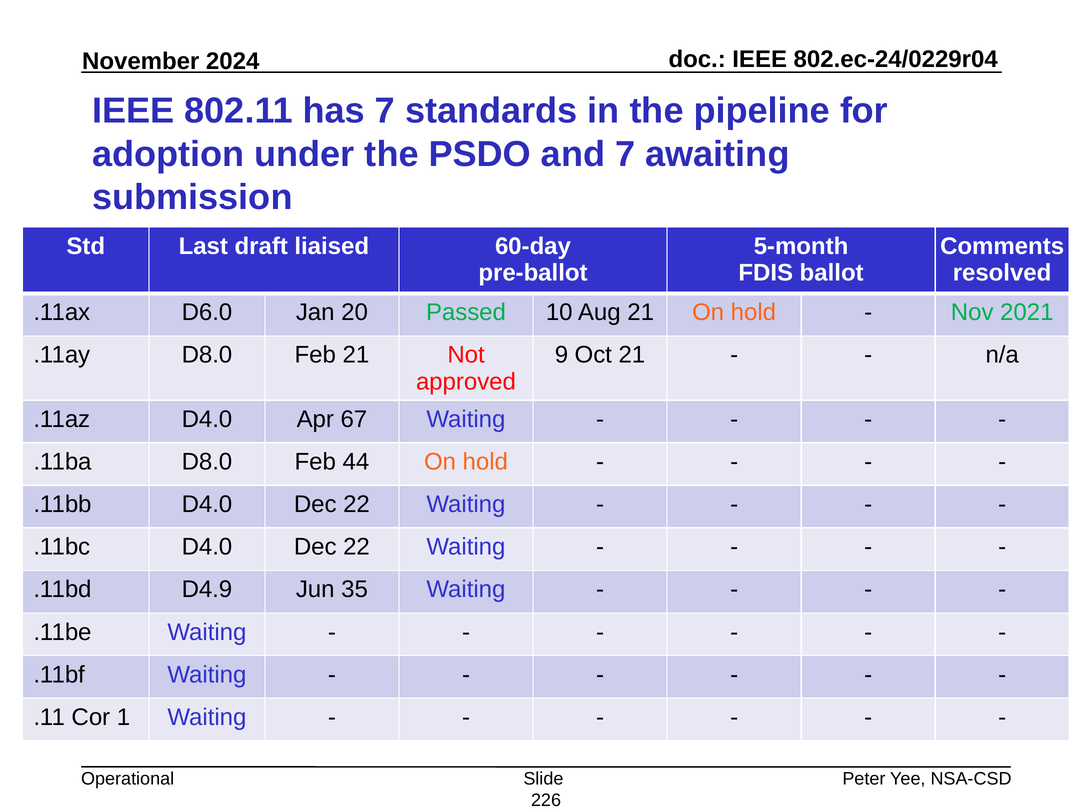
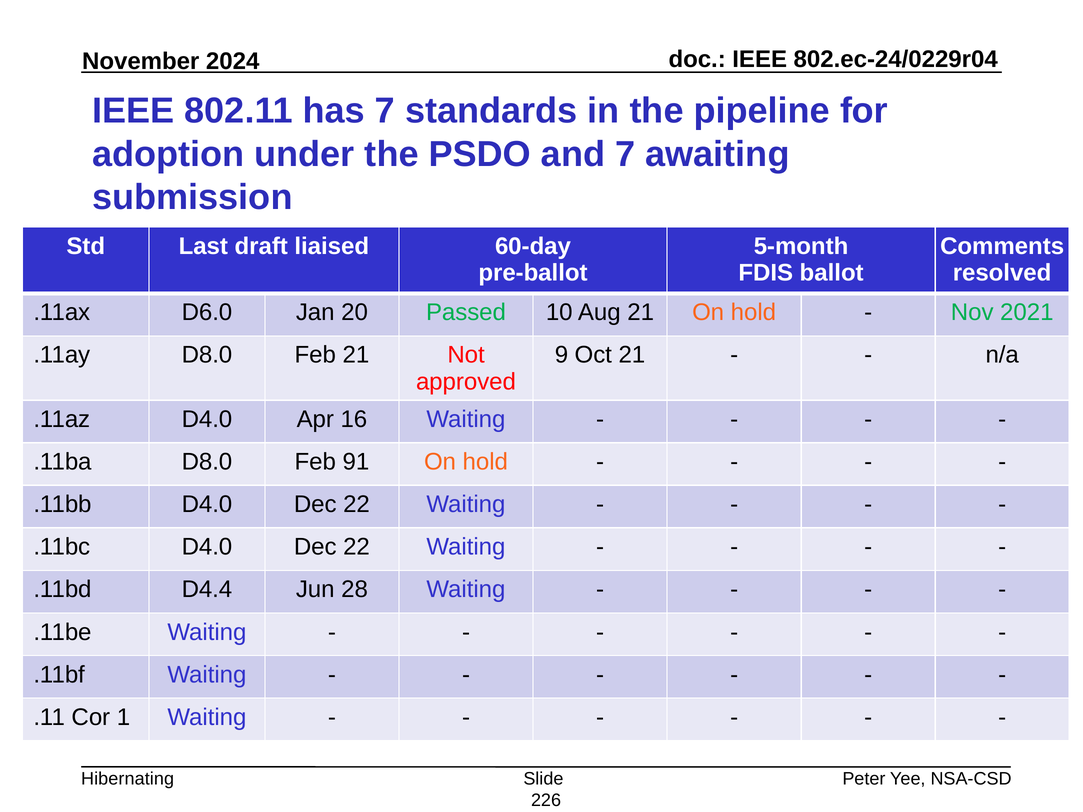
67: 67 -> 16 (354, 420)
44: 44 -> 91 (356, 462)
D4.9: D4.9 -> D4.4 (207, 590)
35: 35 -> 28 (355, 590)
Operational: Operational -> Hibernating (128, 779)
